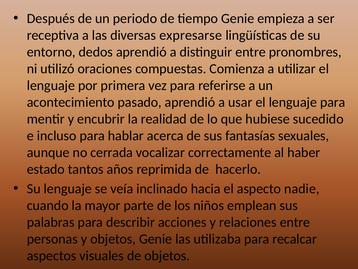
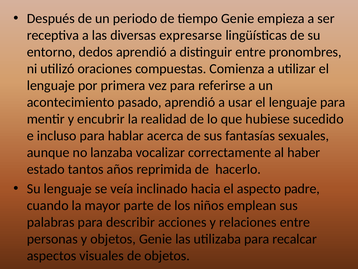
cerrada: cerrada -> lanzaba (112, 152)
nadie: nadie -> padre (302, 188)
